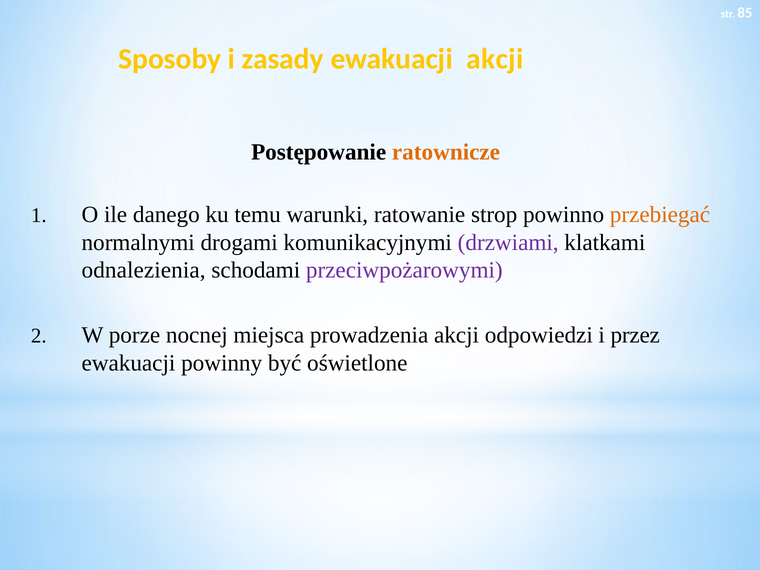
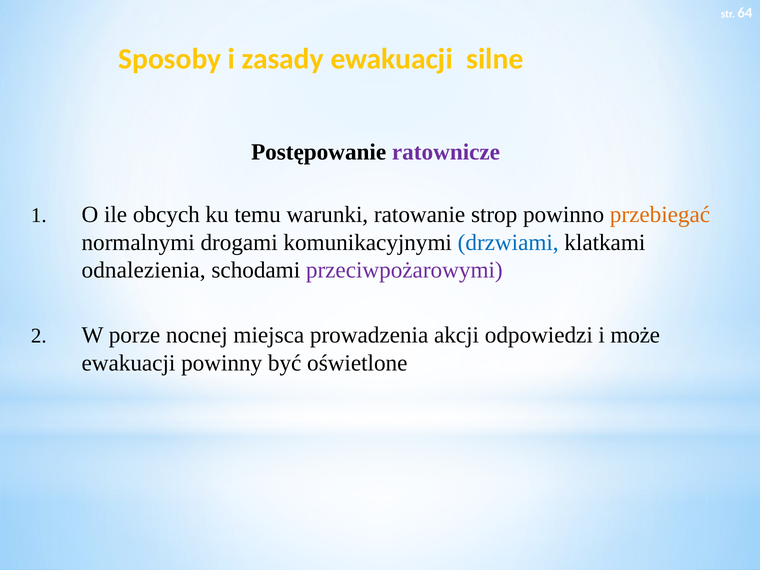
85: 85 -> 64 (745, 13)
ewakuacji akcji: akcji -> silne (495, 59)
ratownicze colour: orange -> purple (446, 152)
danego: danego -> obcych (166, 215)
drzwiami colour: purple -> blue (508, 242)
przez: przez -> może (635, 335)
